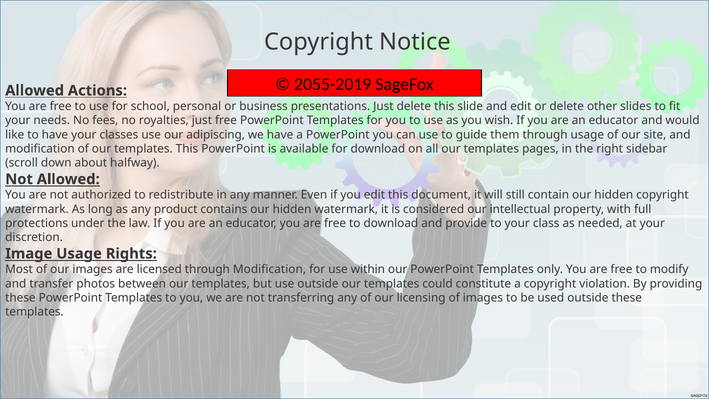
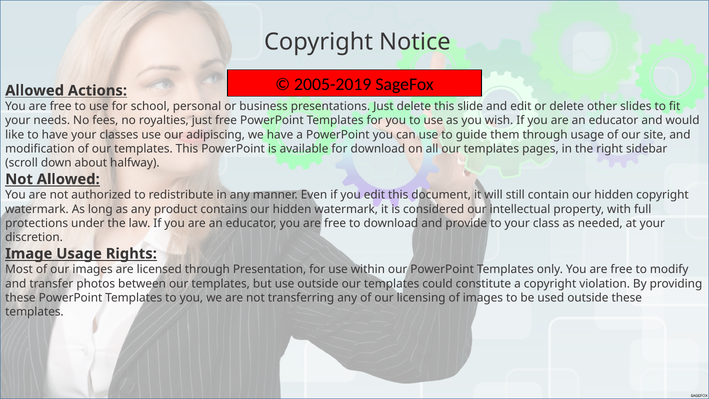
2055-2019: 2055-2019 -> 2005-2019 (333, 84)
through Modification: Modification -> Presentation (270, 269)
